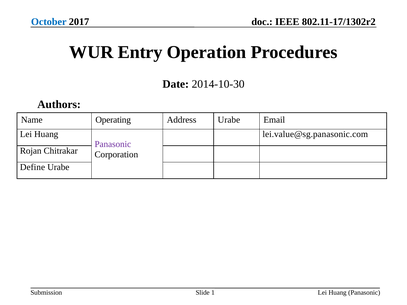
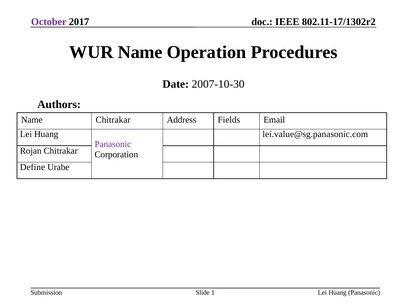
October colour: blue -> purple (49, 22)
WUR Entry: Entry -> Name (140, 52)
2014-10-30: 2014-10-30 -> 2007-10-30 (218, 84)
Name Operating: Operating -> Chitrakar (113, 120)
Address Urabe: Urabe -> Fields (229, 120)
